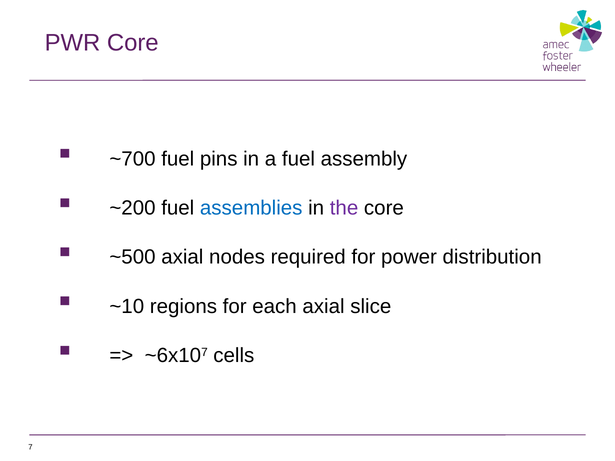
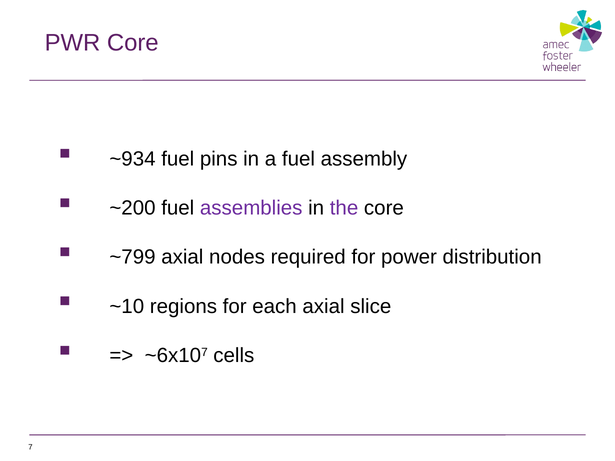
~700: ~700 -> ~934 (132, 159)
assemblies colour: blue -> purple (251, 208)
~500: ~500 -> ~799 (132, 257)
